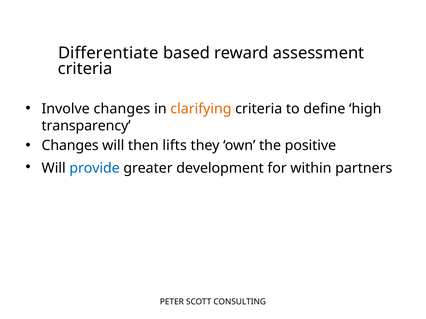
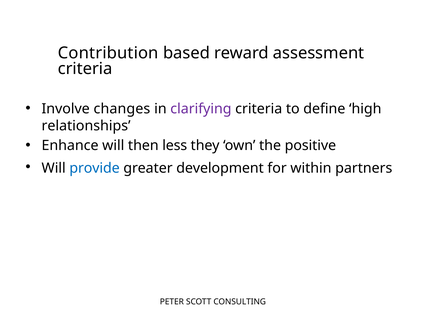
Differentiate: Differentiate -> Contribution (108, 53)
clarifying colour: orange -> purple (201, 109)
transparency: transparency -> relationships (86, 126)
Changes: Changes -> Enhance (70, 146)
lifts: lifts -> less (175, 146)
